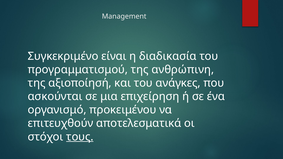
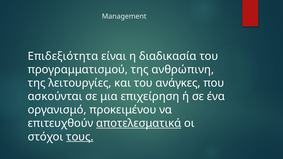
Συγκεκριμένο: Συγκεκριμένο -> Επιδεξιότητα (63, 56)
αξιοποίησή: αξιοποίησή -> λειτουργίες (80, 83)
αποτελεσματικά underline: none -> present (139, 123)
